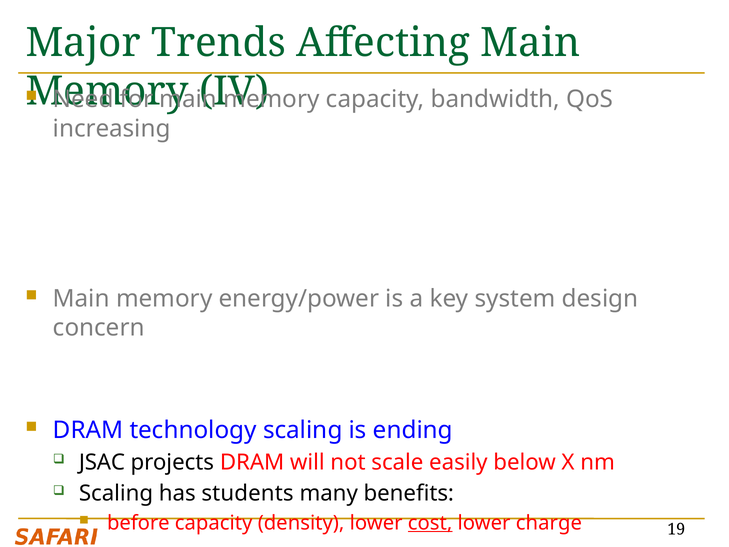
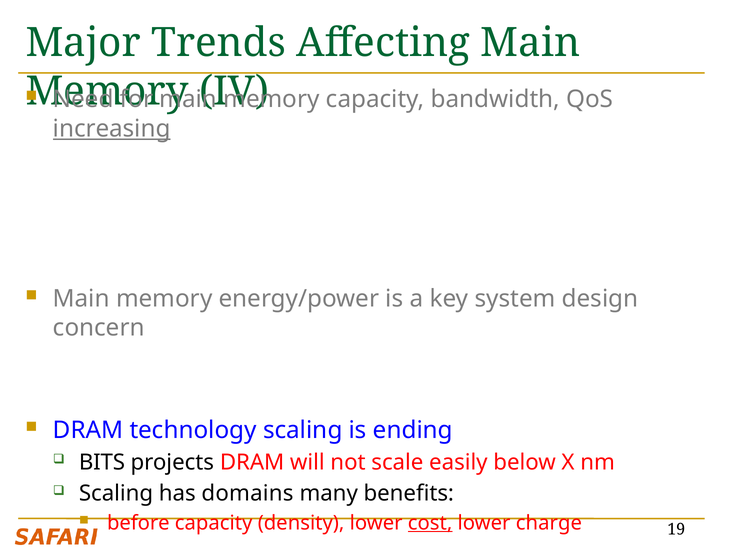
increasing underline: none -> present (112, 129)
JSAC: JSAC -> BITS (102, 462)
students: students -> domains (247, 493)
